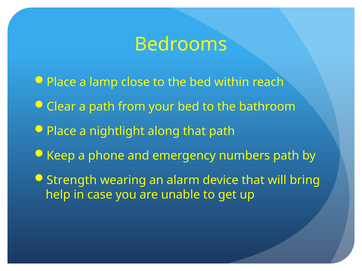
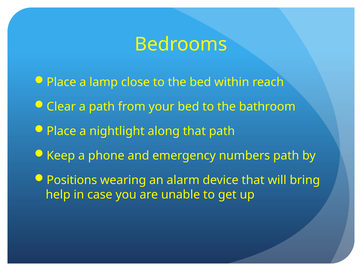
Strength: Strength -> Positions (72, 180)
